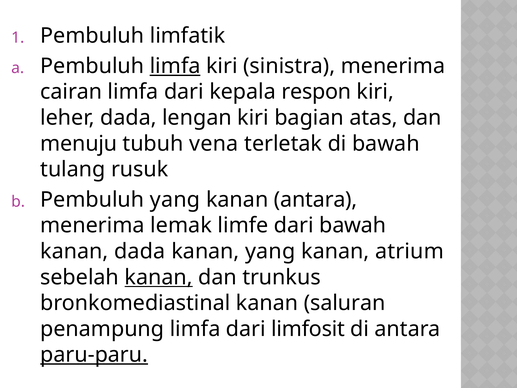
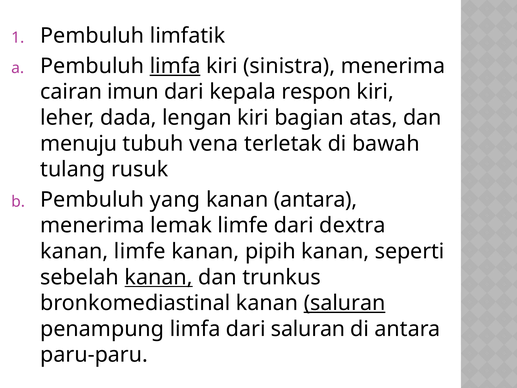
cairan limfa: limfa -> imun (133, 92)
dari bawah: bawah -> dextra (353, 225)
kanan dada: dada -> limfe (140, 251)
kanan yang: yang -> pipih (270, 251)
atrium: atrium -> seperti (410, 251)
saluran underline: none -> present (345, 303)
dari limfosit: limfosit -> saluran (308, 329)
paru-paru underline: present -> none (94, 355)
